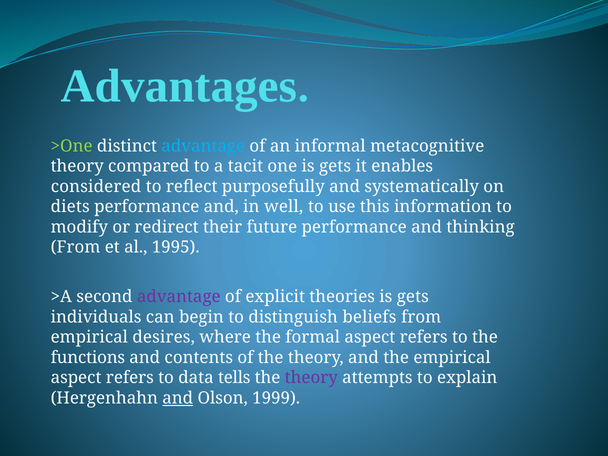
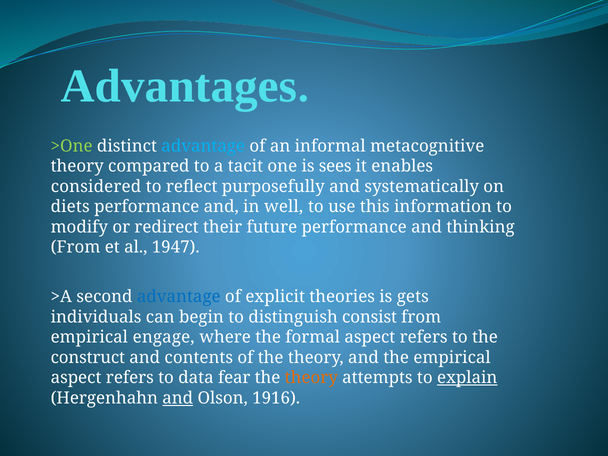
one is gets: gets -> sees (335, 166)
1995: 1995 -> 1947 (176, 247)
advantage colour: purple -> blue (179, 297)
beliefs: beliefs -> consist (370, 317)
desires: desires -> engage (164, 337)
functions: functions -> construct (88, 358)
tells: tells -> fear (234, 378)
theory colour: purple -> orange (311, 378)
explain underline: none -> present (467, 378)
1999: 1999 -> 1916 (276, 398)
